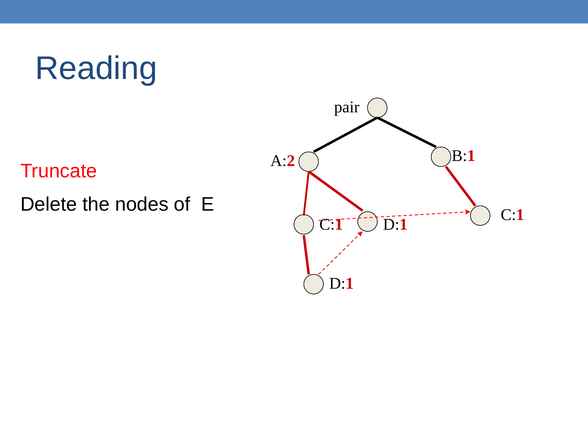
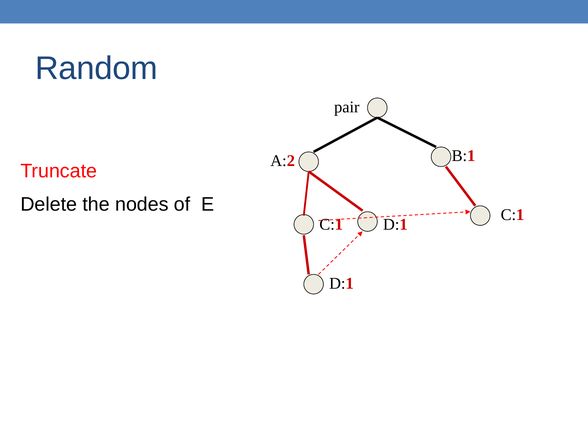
Reading: Reading -> Random (96, 68)
